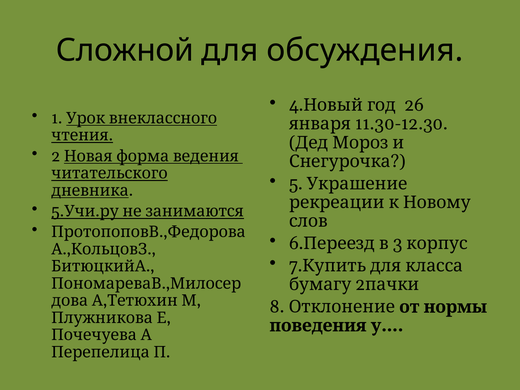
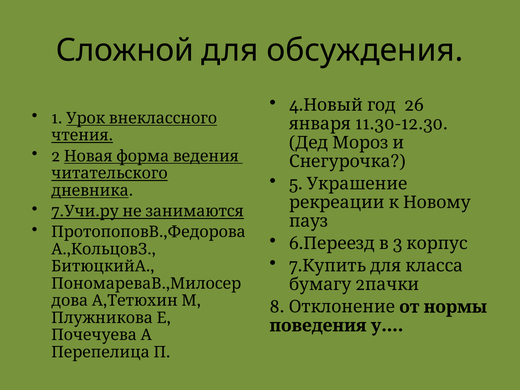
5: 5 -> 7 (58, 211)
слов: слов -> пауз (309, 221)
